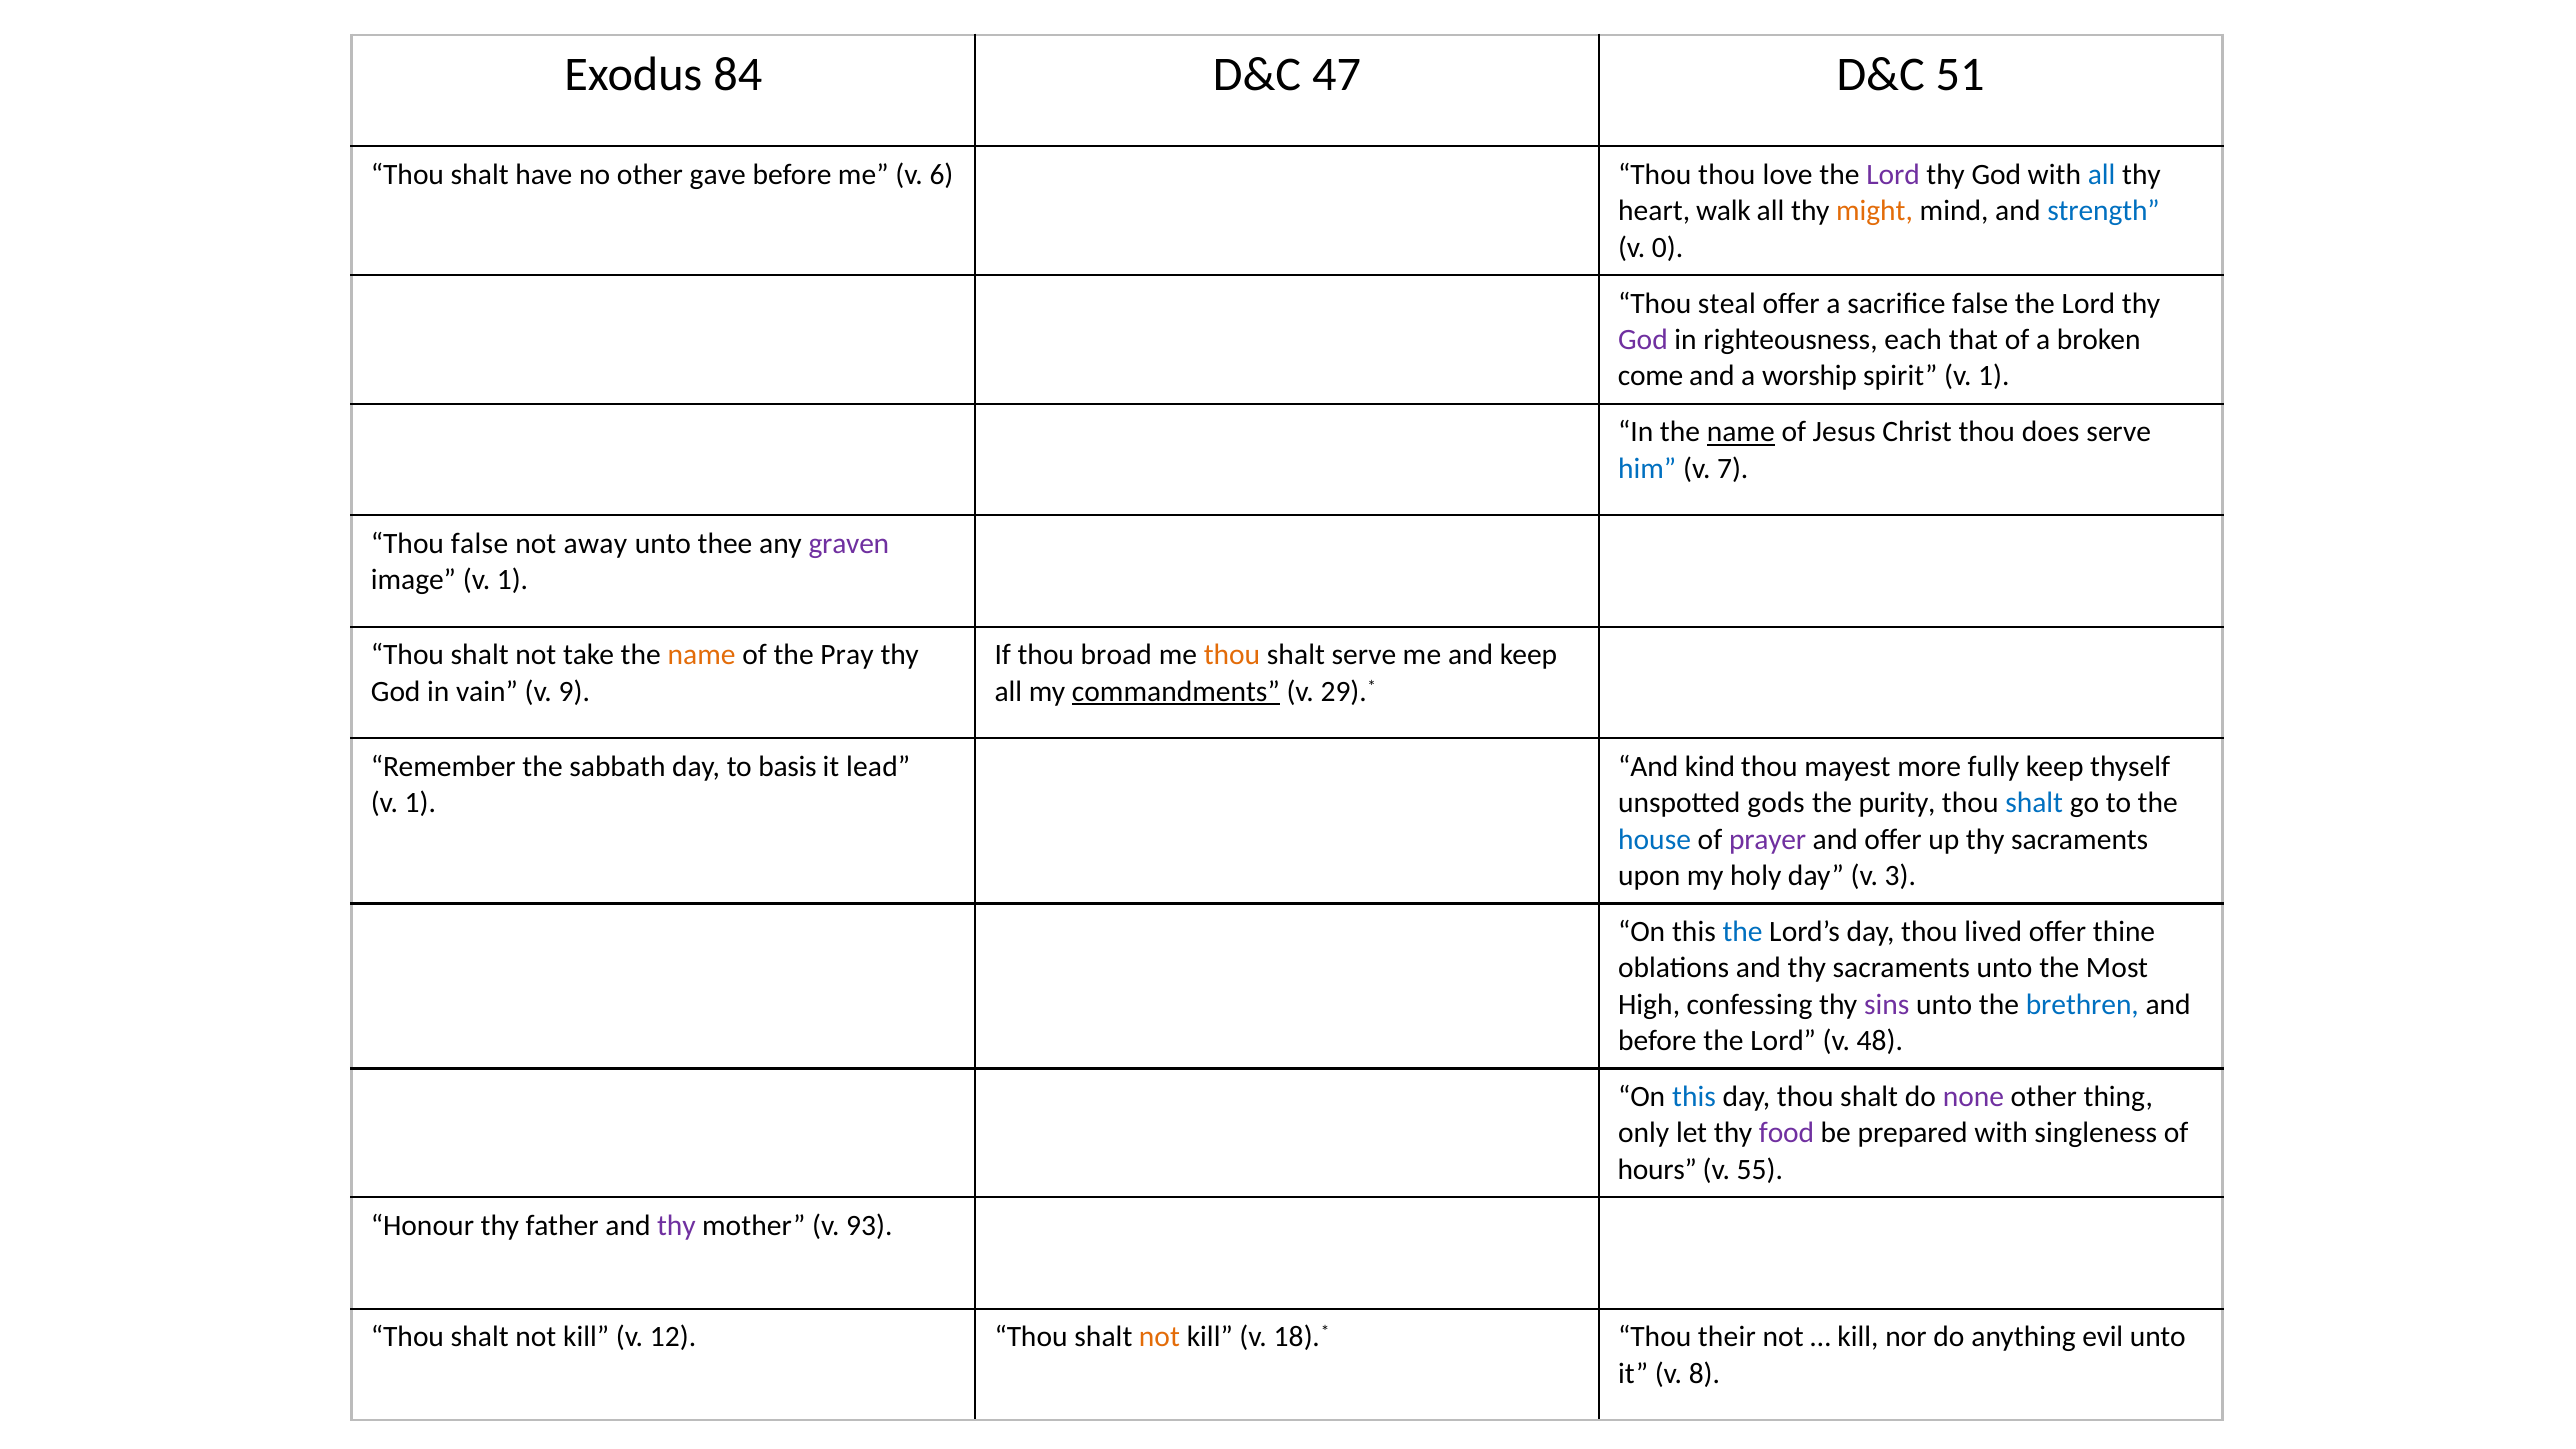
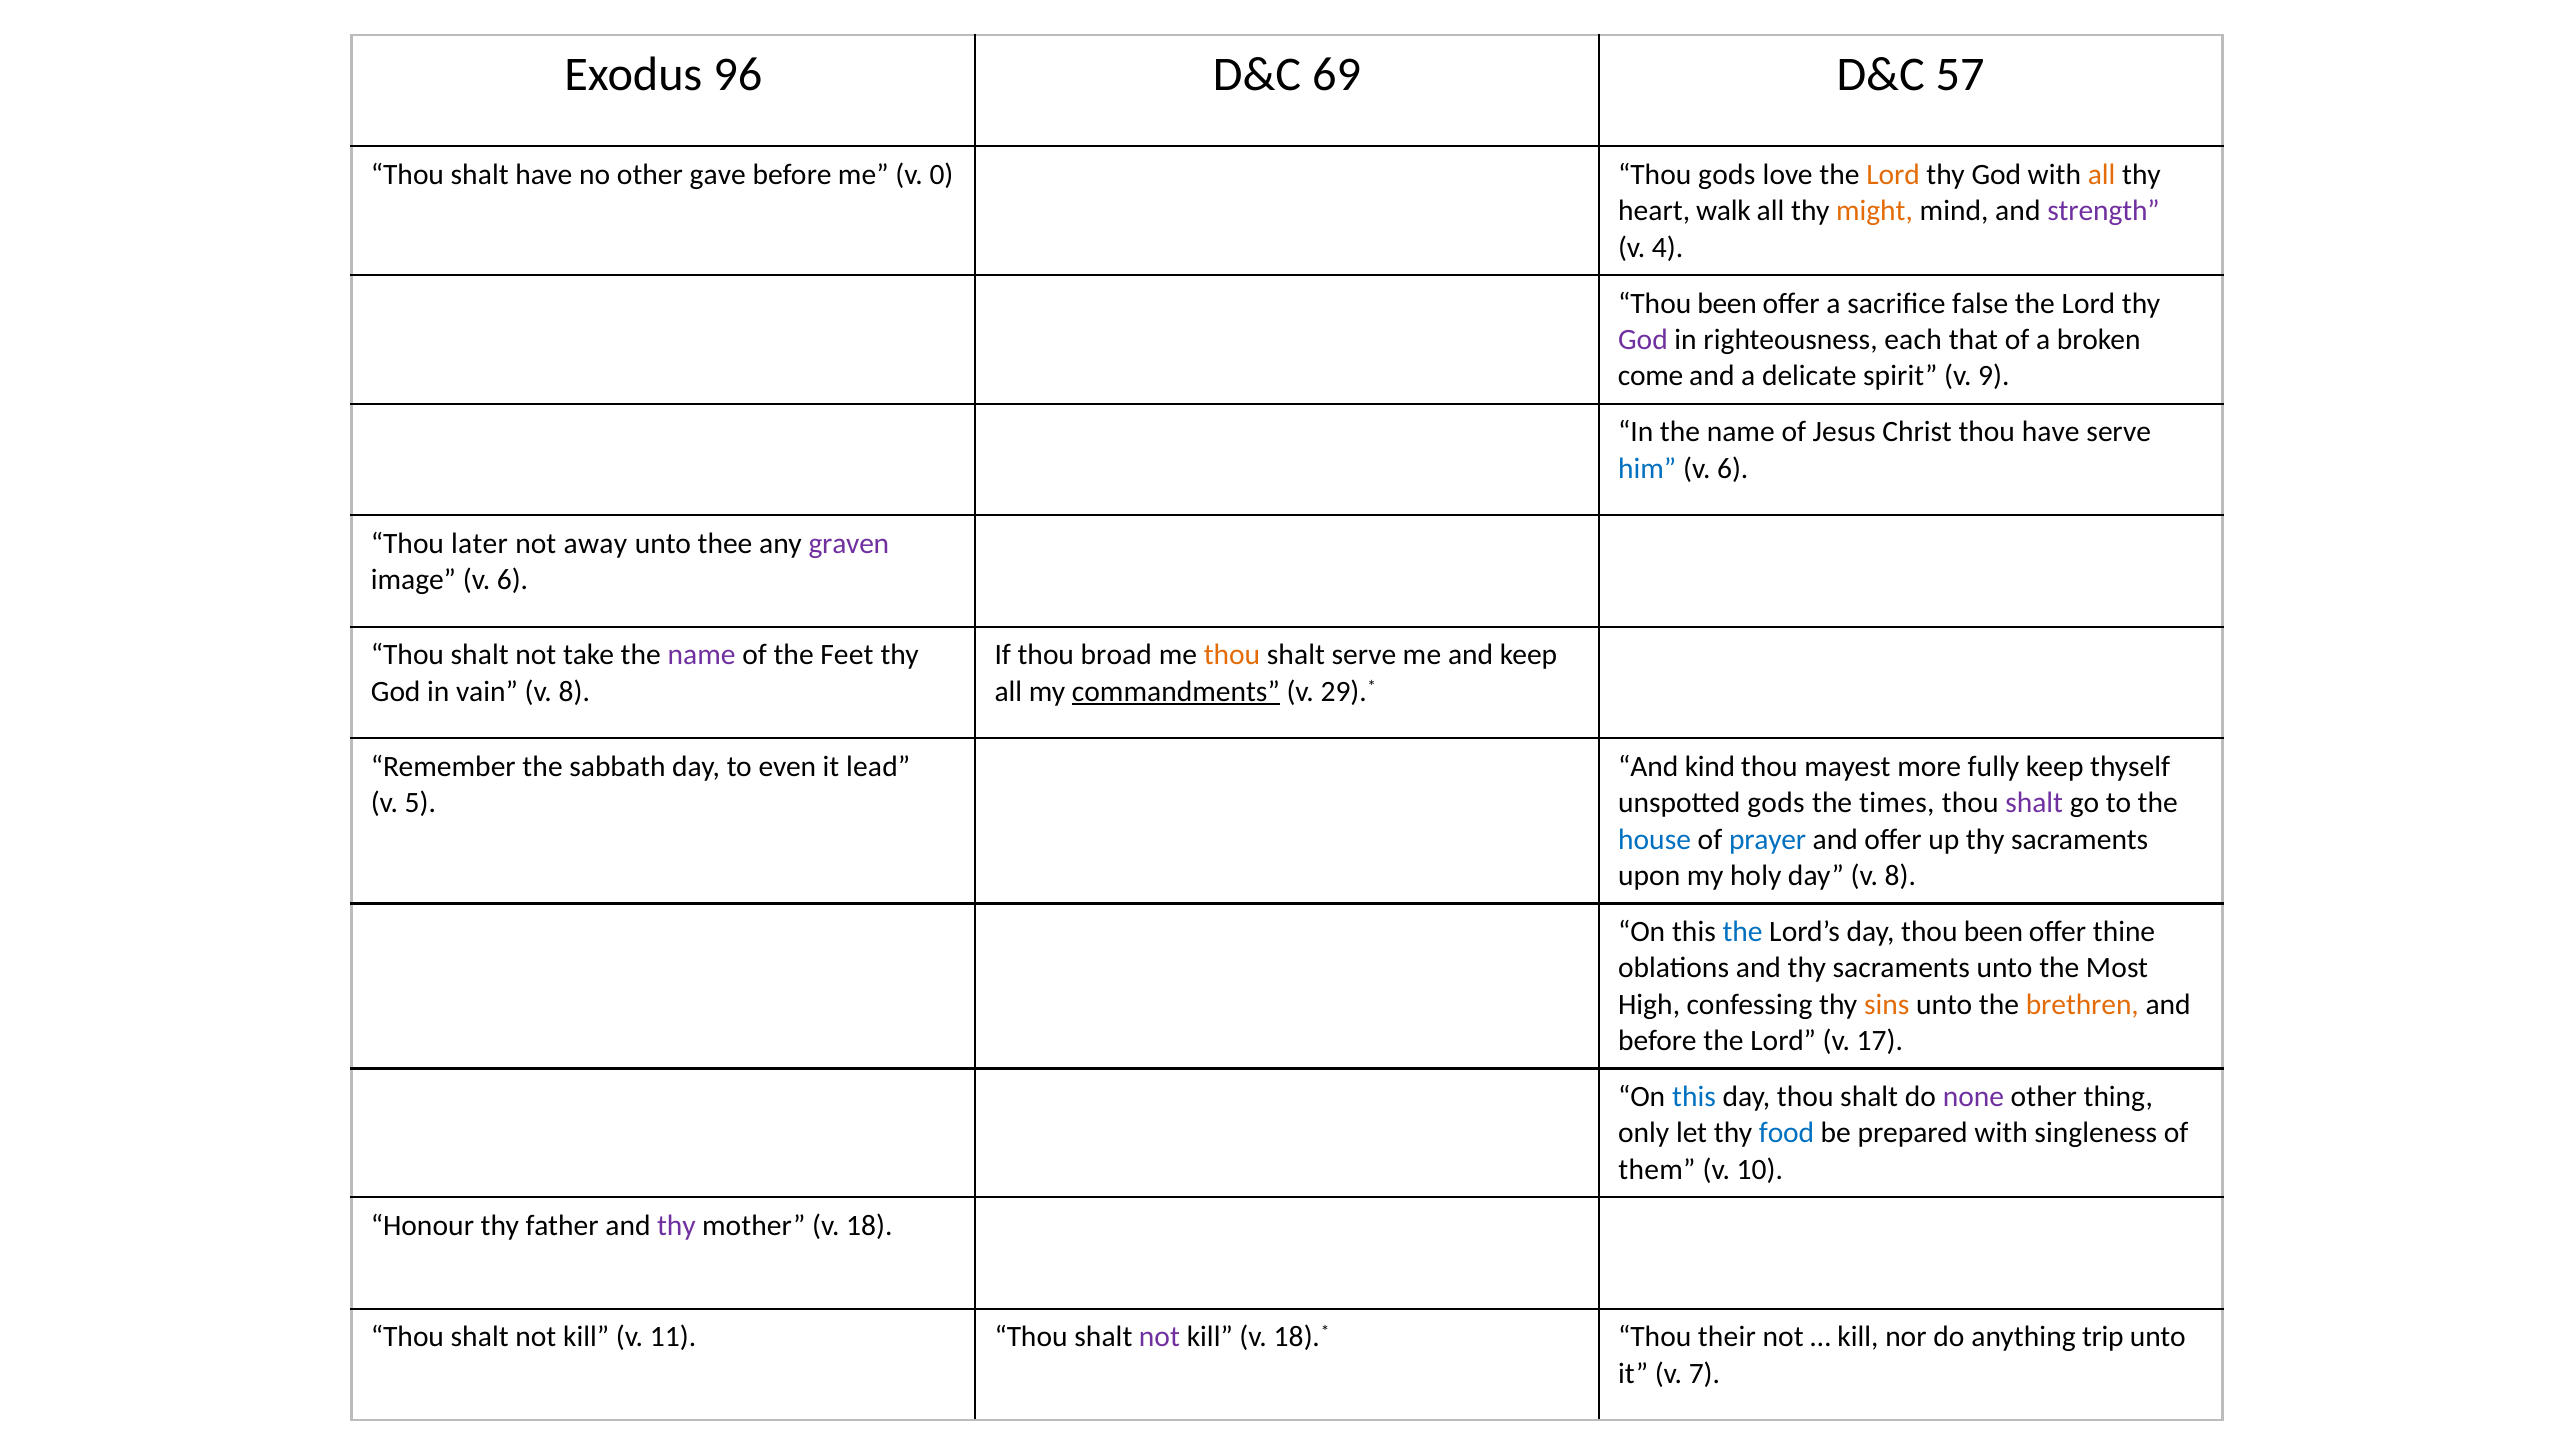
84: 84 -> 96 (738, 75)
47: 47 -> 69 (1337, 75)
51: 51 -> 57 (1960, 75)
6: 6 -> 0 (941, 175)
Thou thou: thou -> gods (1727, 175)
Lord colour: purple -> orange (1893, 175)
all colour: blue -> orange (2102, 175)
strength colour: blue -> purple (2104, 211)
0: 0 -> 4 (1668, 248)
steal: steal -> been (1727, 303)
worship: worship -> delicate (1809, 376)
spirit v 1: 1 -> 9 (1994, 376)
name underline: present -> none (1741, 432)
thou does: does -> have (2051, 432)
7: 7 -> 6 (1733, 468)
Thou false: false -> later (480, 544)
image v 1: 1 -> 6 (513, 580)
name colour: orange -> purple (702, 655)
Pray: Pray -> Feet (847, 655)
vain v 9: 9 -> 8 (574, 691)
basis: basis -> even (787, 767)
1: 1 -> 5 (420, 803)
purity: purity -> times (1897, 803)
shalt colour: blue -> purple (2034, 803)
prayer colour: purple -> blue (1768, 839)
day v 3: 3 -> 8 (1900, 876)
day thou lived: lived -> been (1993, 932)
sins colour: purple -> orange (1887, 1005)
brethren colour: blue -> orange (2082, 1005)
48: 48 -> 17 (1880, 1041)
food colour: purple -> blue (1787, 1133)
hours: hours -> them (1657, 1170)
55: 55 -> 10 (1760, 1170)
93: 93 -> 18 (869, 1226)
12: 12 -> 11 (673, 1337)
not colour: orange -> purple (1159, 1337)
evil: evil -> trip (2103, 1337)
8: 8 -> 7 (1704, 1373)
